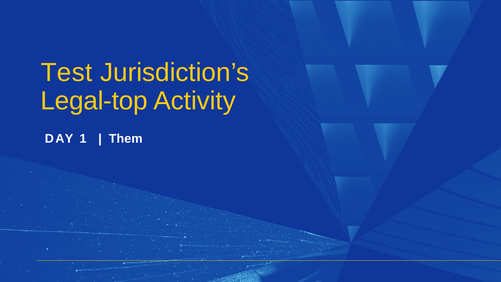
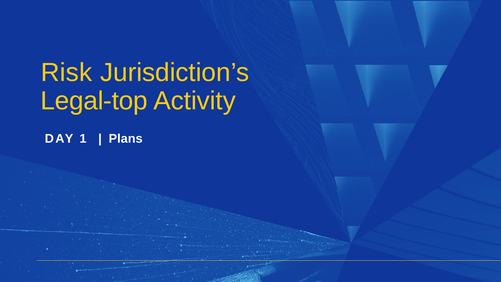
Test: Test -> Risk (67, 73)
Them: Them -> Plans (126, 139)
